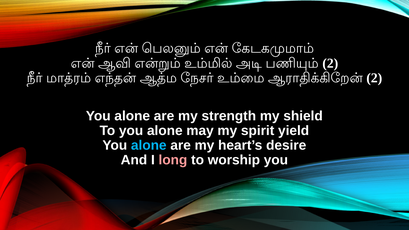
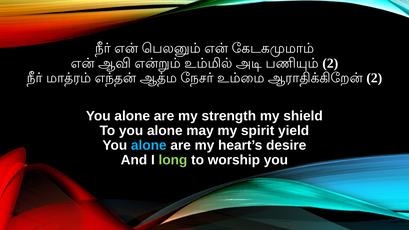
long colour: pink -> light green (173, 160)
